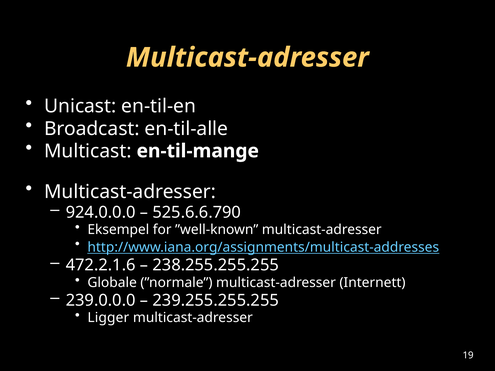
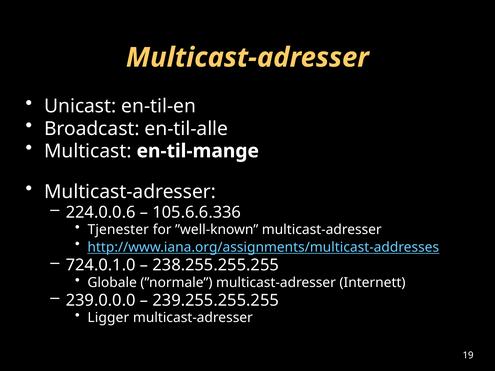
924.0.0.0: 924.0.0.0 -> 224.0.0.6 (101, 212)
525.6.6.790: 525.6.6.790 -> 105.6.6.336 (197, 212)
Eksempel: Eksempel -> Tjenester (118, 230)
472.2.1.6: 472.2.1.6 -> 724.0.1.0 (101, 265)
